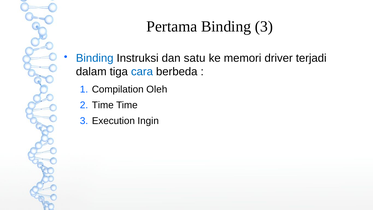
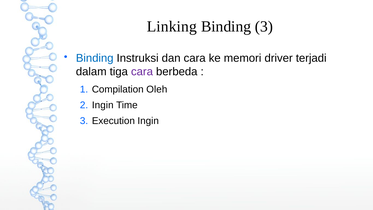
Pertama: Pertama -> Linking (172, 26)
dan satu: satu -> cara (195, 58)
cara colour: blue -> purple (142, 72)
Time: Time -> Ingin (103, 105)
